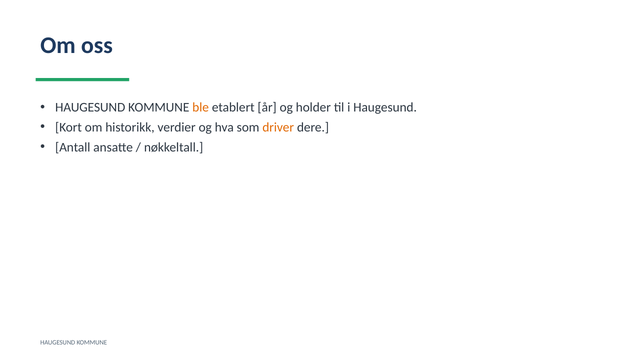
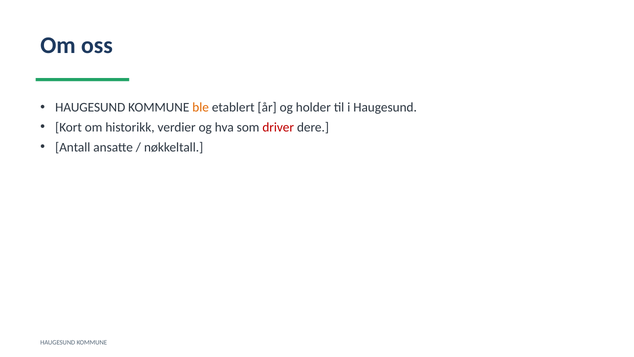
driver colour: orange -> red (278, 127)
